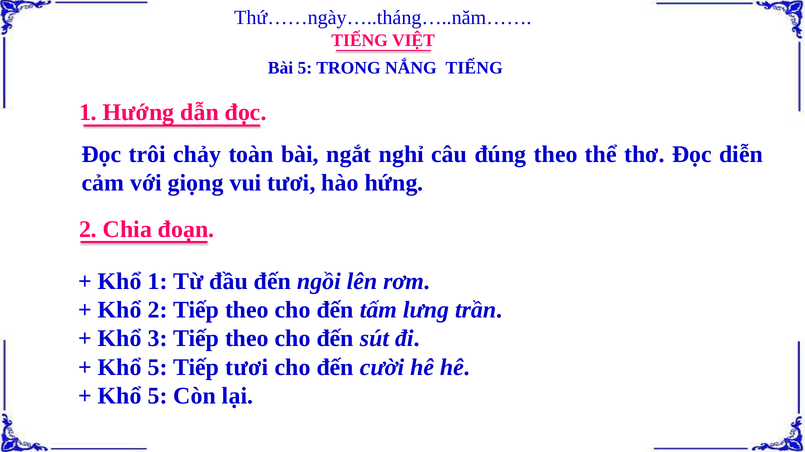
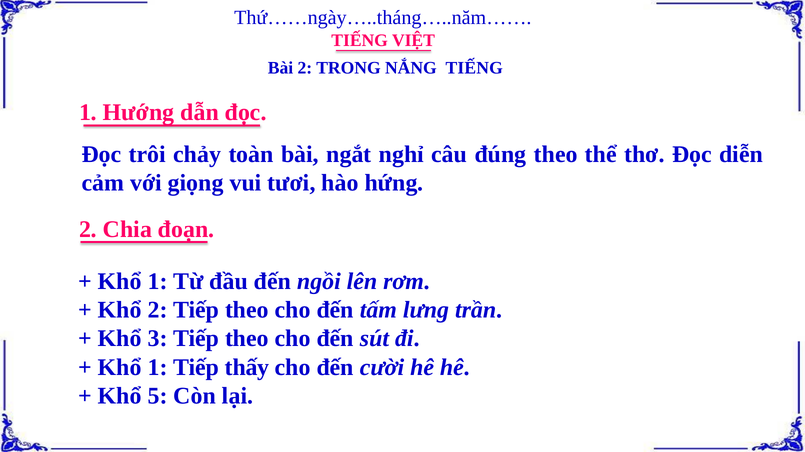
Bài 5: 5 -> 2 (305, 68)
5: 5 -> 1 (158, 367)
Tiếp tươi: tươi -> thấy (247, 367)
